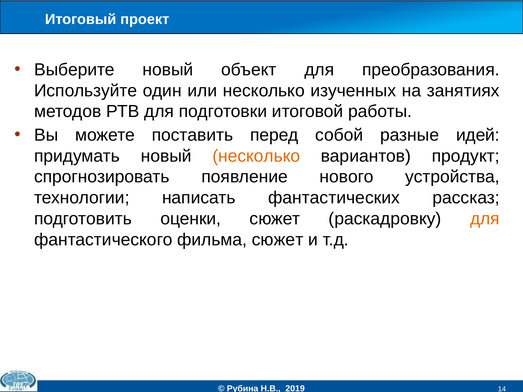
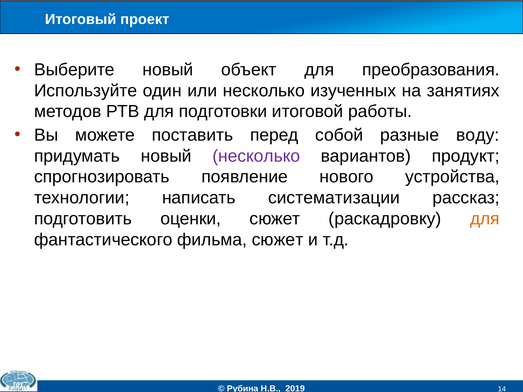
идей: идей -> воду (478, 135)
несколько colour: orange -> purple (256, 156)
фантастических: фантастических -> систематизации (334, 198)
